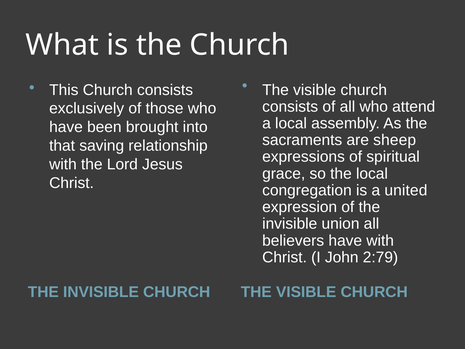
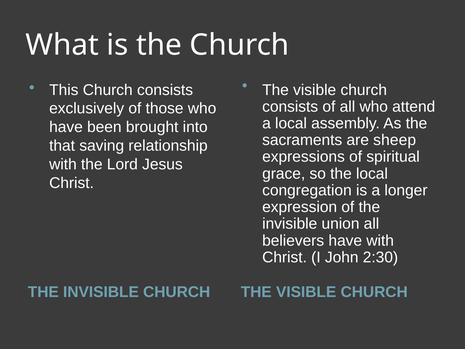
united: united -> longer (406, 190)
2:79: 2:79 -> 2:30 (380, 257)
